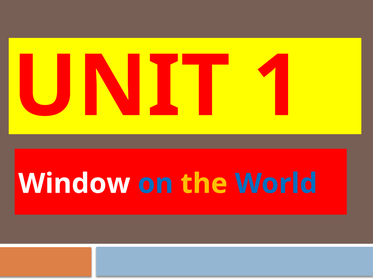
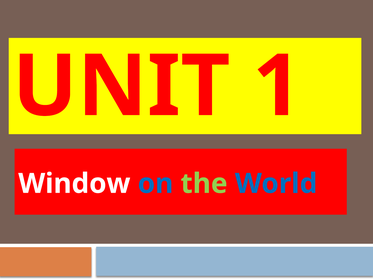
the colour: yellow -> light green (204, 183)
